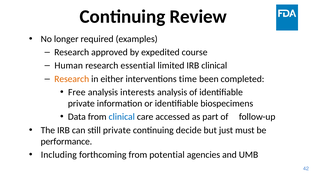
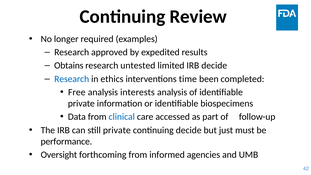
course: course -> results (195, 52)
Human: Human -> Obtains (69, 66)
essential: essential -> untested (138, 66)
IRB clinical: clinical -> decide (214, 66)
Research colour: orange -> blue (72, 79)
either: either -> ethics (112, 79)
Including: Including -> Oversight (59, 155)
potential: potential -> informed (167, 155)
